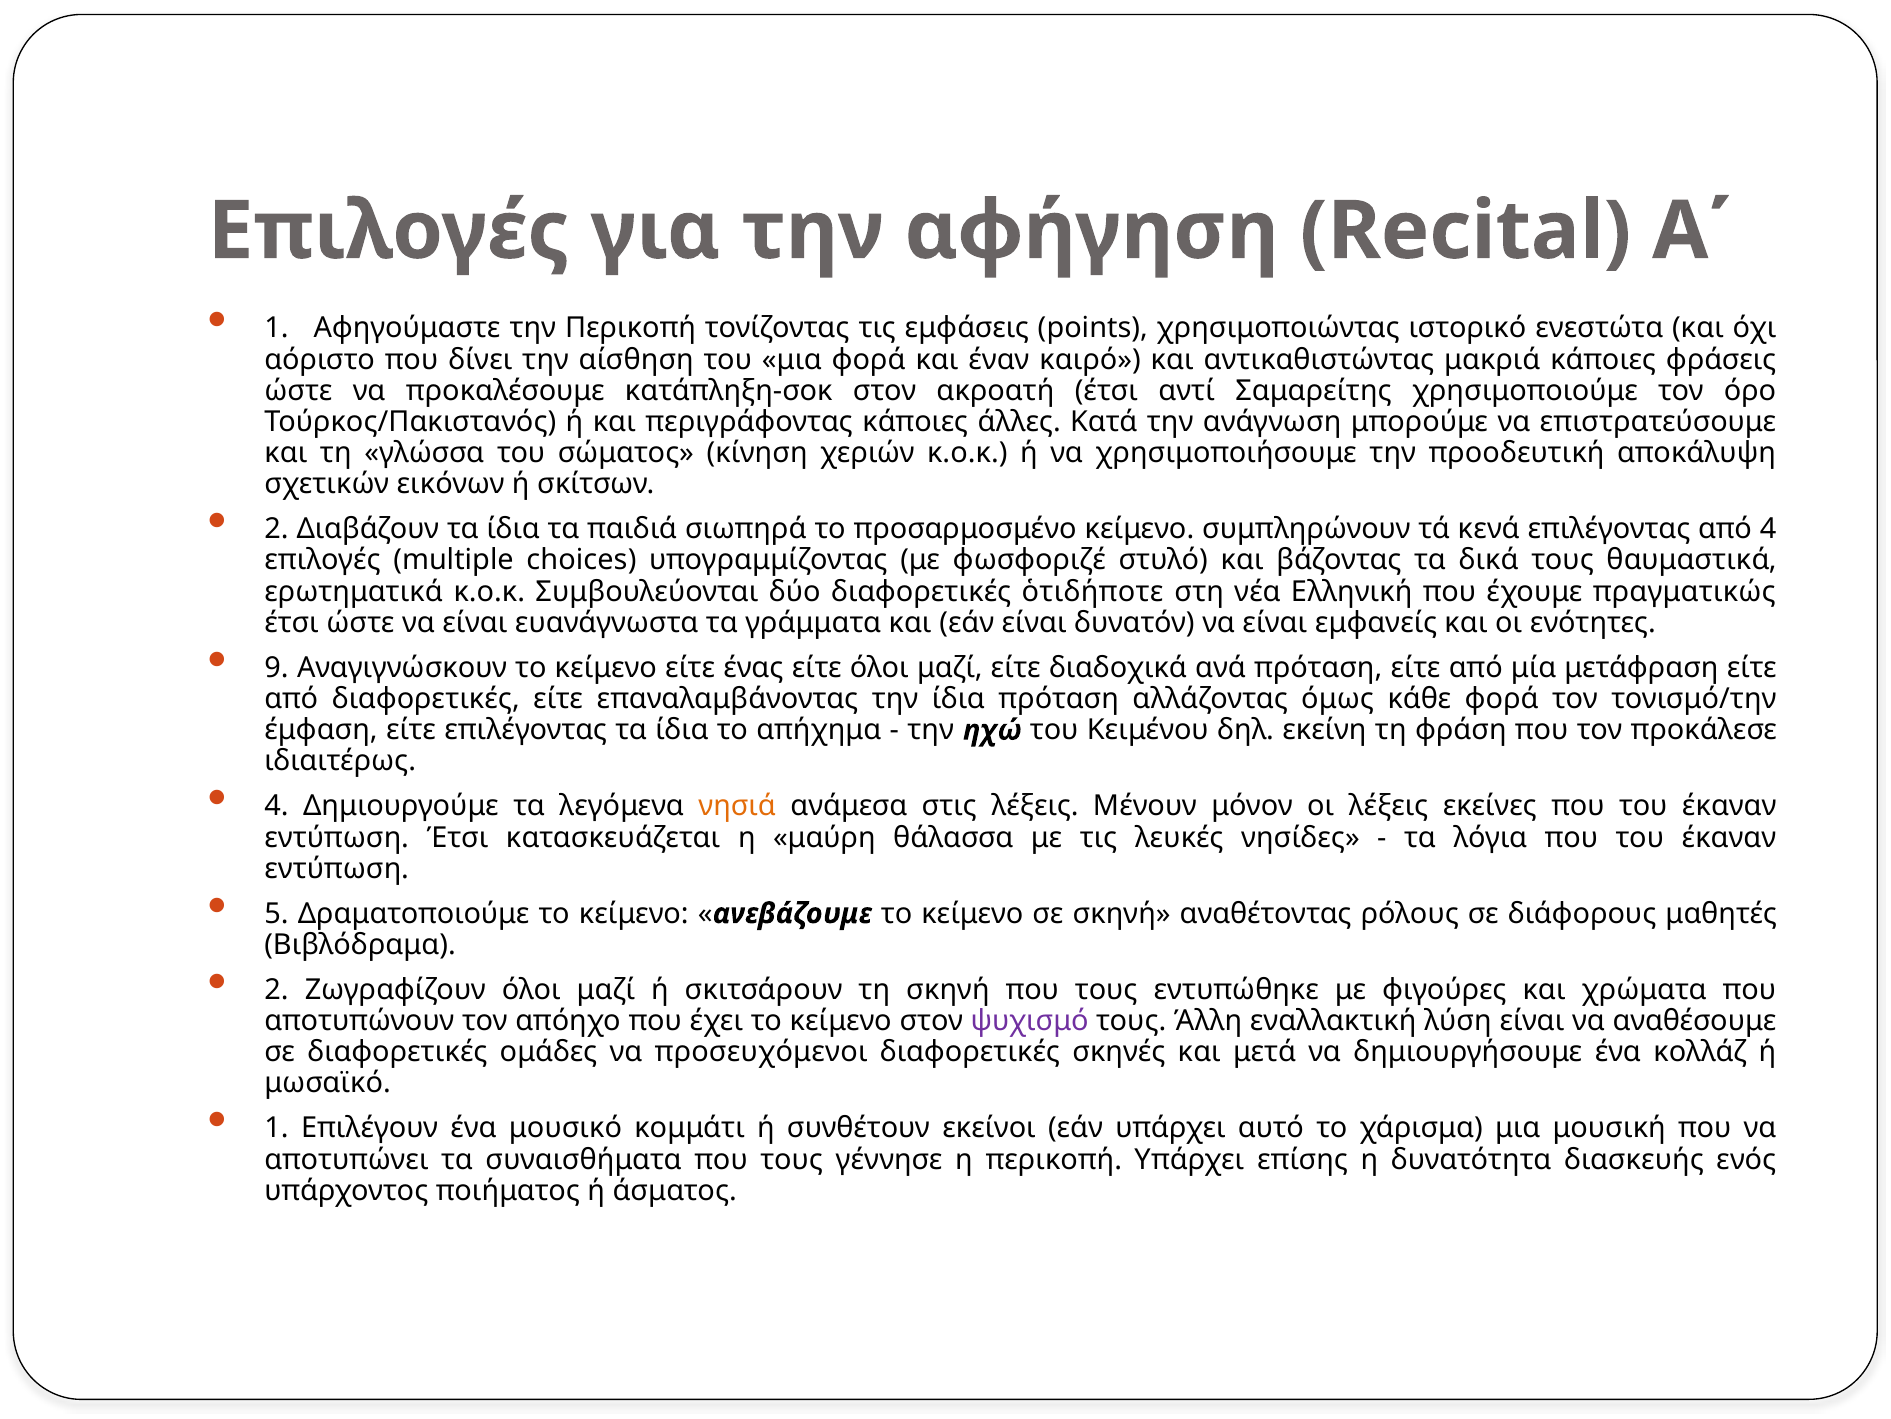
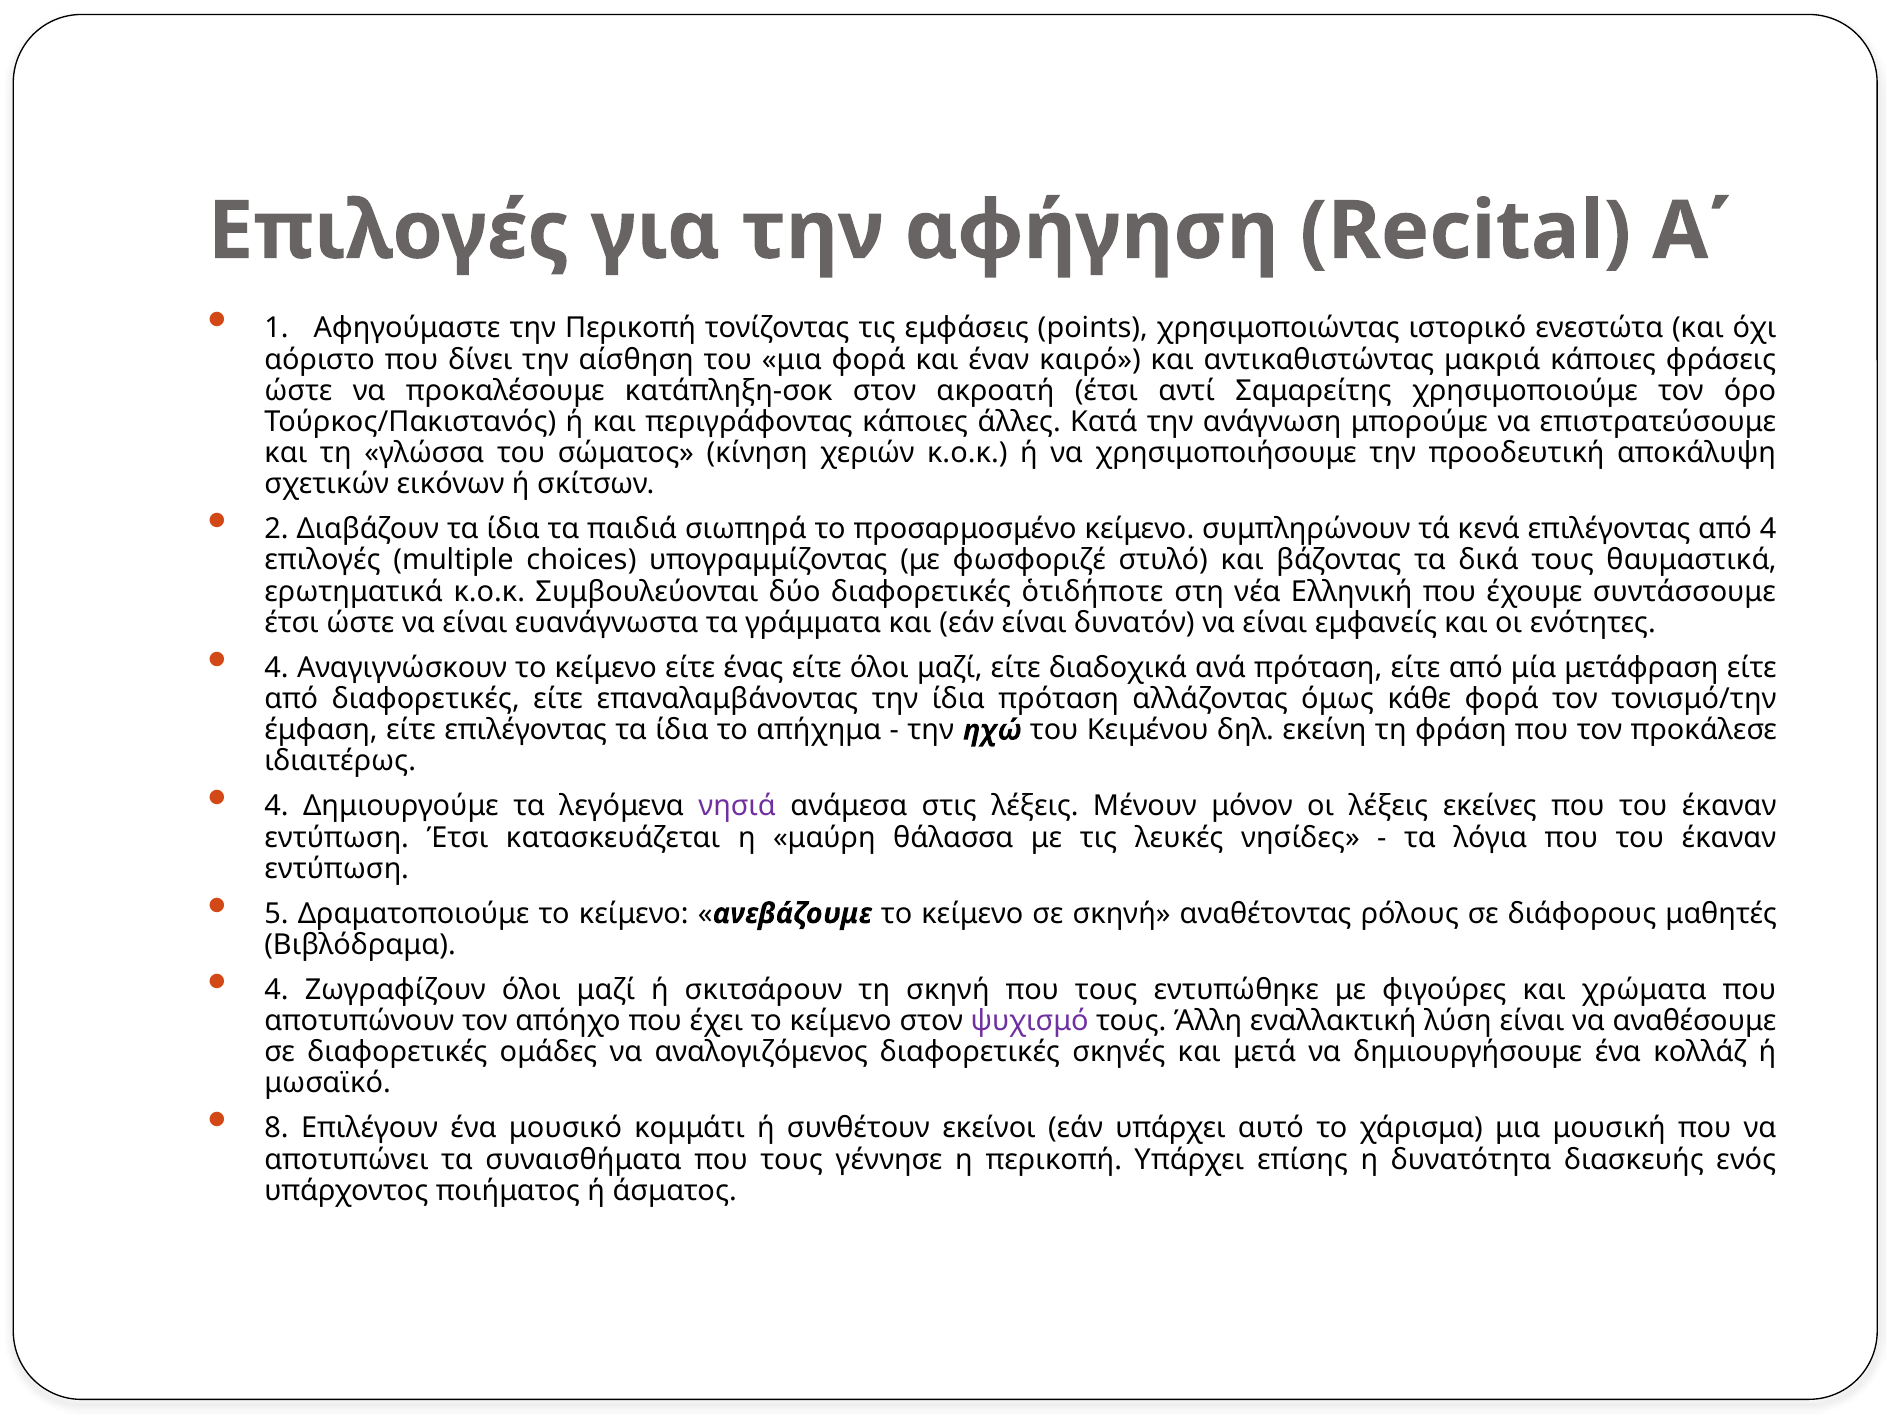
πραγματικώς: πραγματικώς -> συντάσσουμε (1684, 591)
9: 9 -> 4 (277, 667)
νησιά colour: orange -> purple (737, 806)
2: 2 -> 4 (277, 989)
προσευχόμενοι: προσευχόμενοι -> αναλογιζόμενος (761, 1052)
1: 1 -> 8 (277, 1128)
